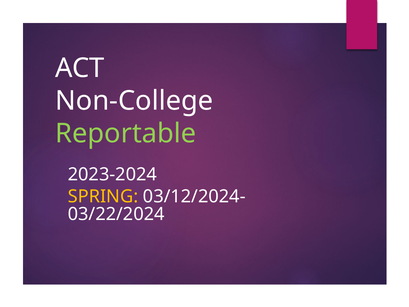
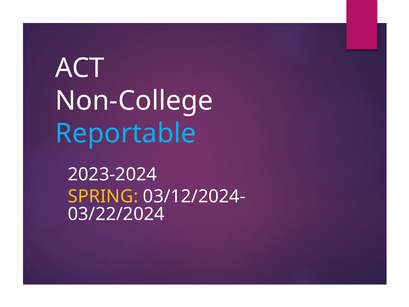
Reportable colour: light green -> light blue (126, 133)
